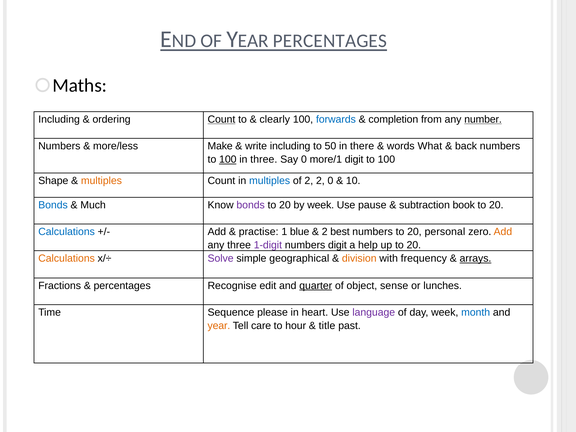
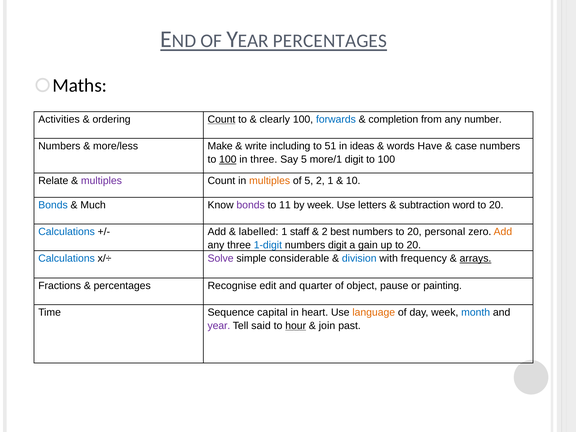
Including: Including -> Activities (59, 119)
number underline: present -> none (483, 119)
50: 50 -> 51 (330, 146)
there: there -> ideas (362, 146)
What: What -> Have (430, 146)
back: back -> case (466, 146)
Say 0: 0 -> 5 (304, 159)
Shape: Shape -> Relate (53, 181)
multiples colour: orange -> purple (101, 181)
multiples colour: blue -> orange (270, 181)
of 2: 2 -> 5 (309, 181)
2 0: 0 -> 1 (330, 181)
20: 20 -> 11 (285, 205)
pause: pause -> letters (372, 205)
book: book -> word (464, 205)
practise: practise -> labelled (259, 232)
blue: blue -> staff (300, 232)
1-digit colour: purple -> blue (268, 245)
help: help -> gain (368, 245)
Calculations colour: orange -> blue (67, 258)
geographical: geographical -> considerable (299, 258)
division colour: orange -> blue (359, 258)
quarter underline: present -> none (316, 286)
sense: sense -> pause (394, 286)
lunches: lunches -> painting (443, 286)
please: please -> capital (272, 312)
language colour: purple -> orange (374, 312)
year colour: orange -> purple (219, 326)
care: care -> said (261, 326)
hour underline: none -> present (296, 326)
title: title -> join (327, 326)
